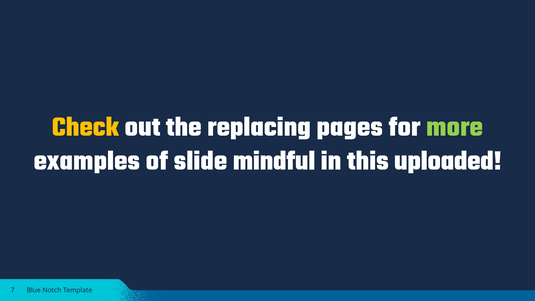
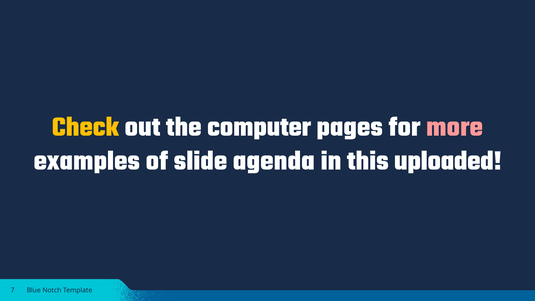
replacing: replacing -> computer (259, 126)
more colour: light green -> pink (454, 126)
mindful: mindful -> agenda (274, 160)
